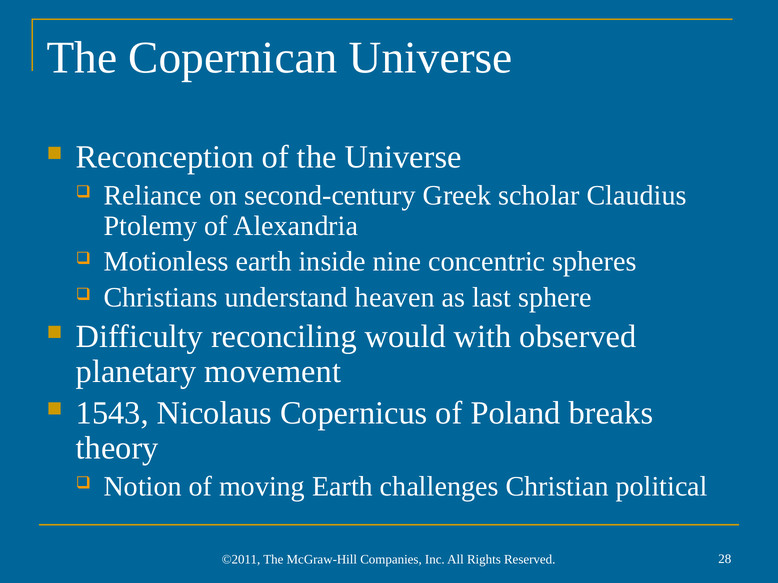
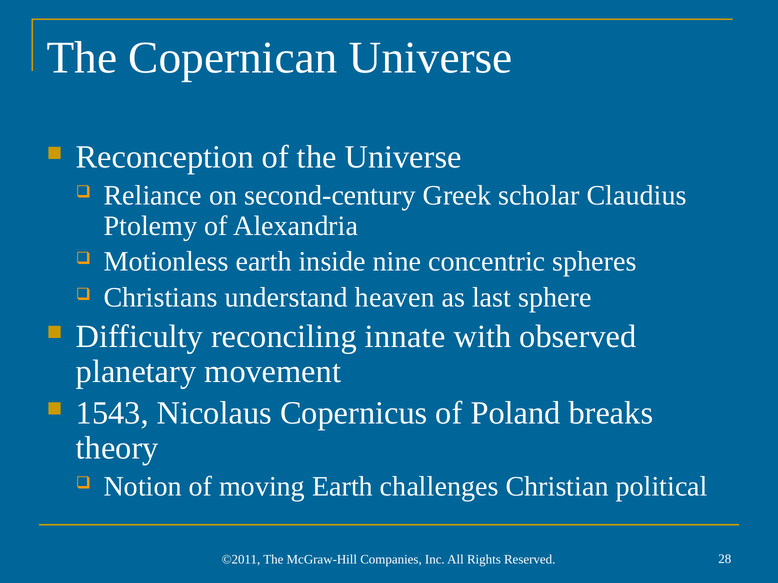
would: would -> innate (405, 337)
